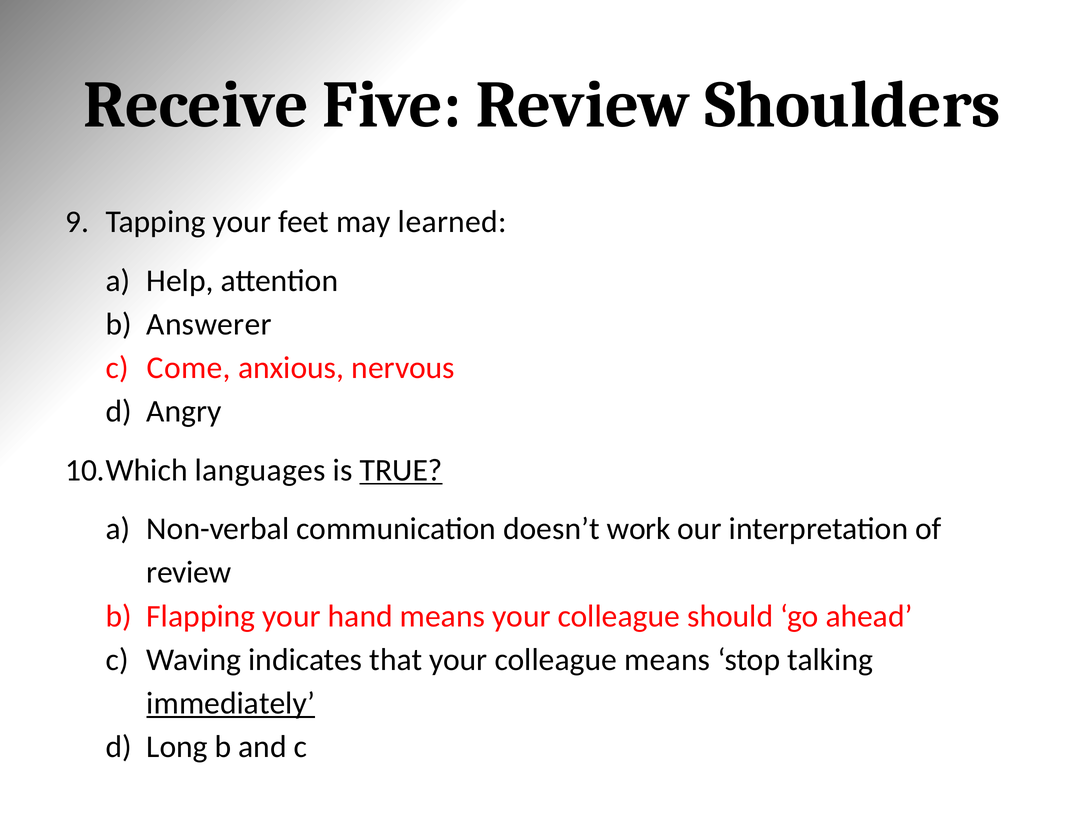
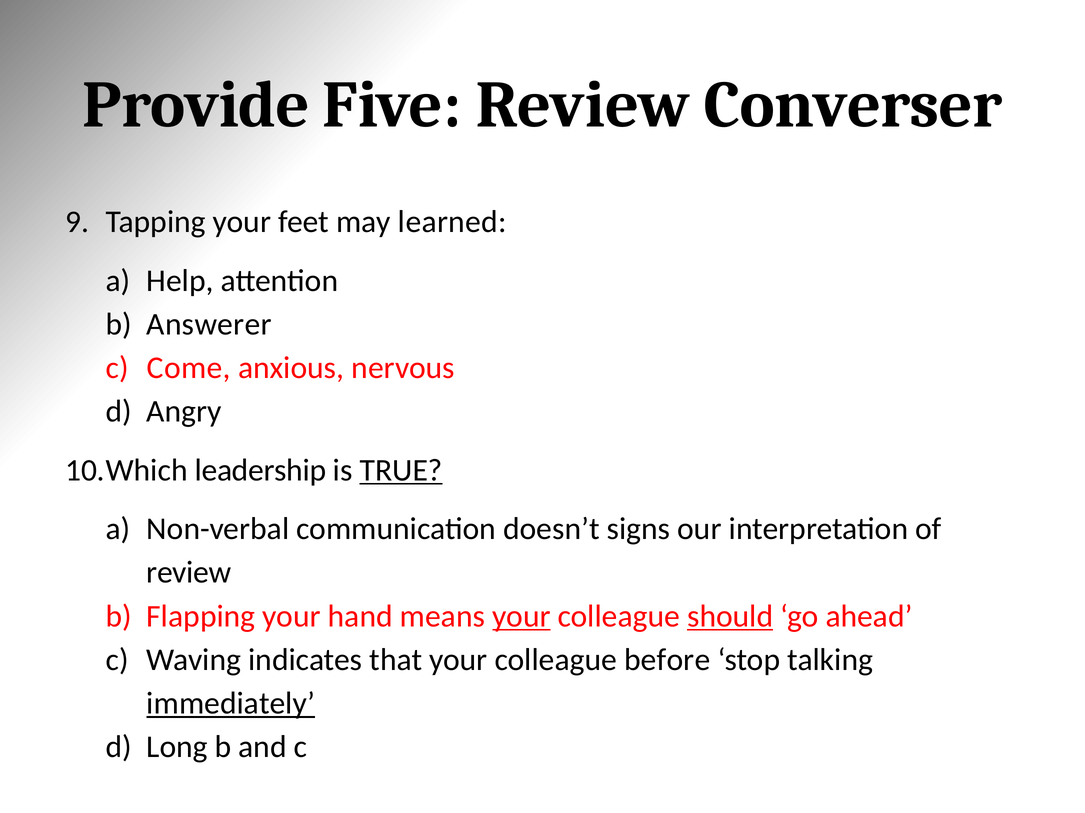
Receive: Receive -> Provide (196, 105)
Shoulders: Shoulders -> Converser (853, 105)
languages: languages -> leadership (260, 471)
work: work -> signs (639, 529)
your underline: none -> present (521, 617)
should underline: none -> present (730, 617)
colleague means: means -> before (667, 660)
